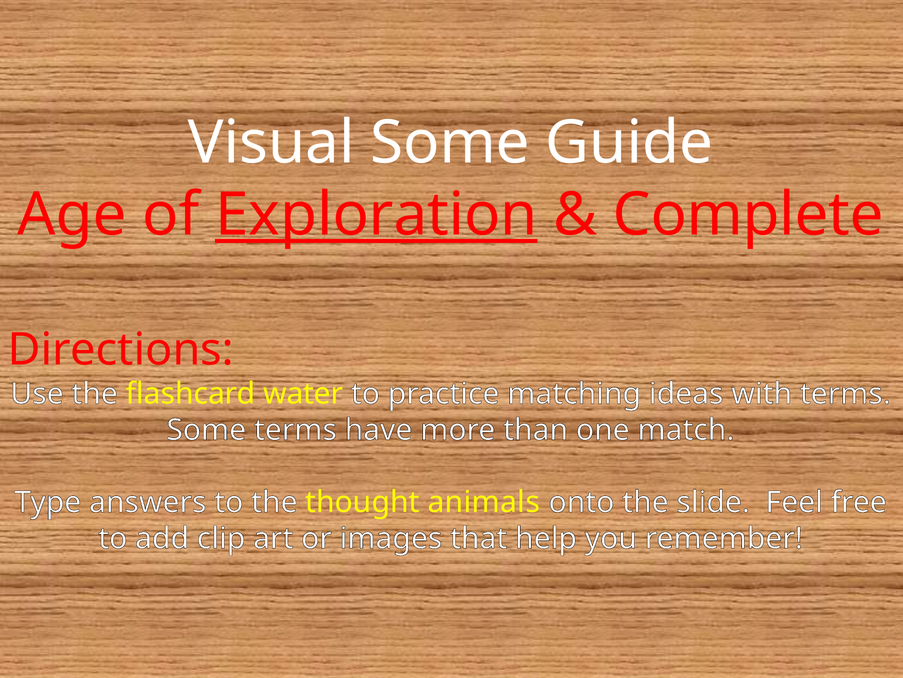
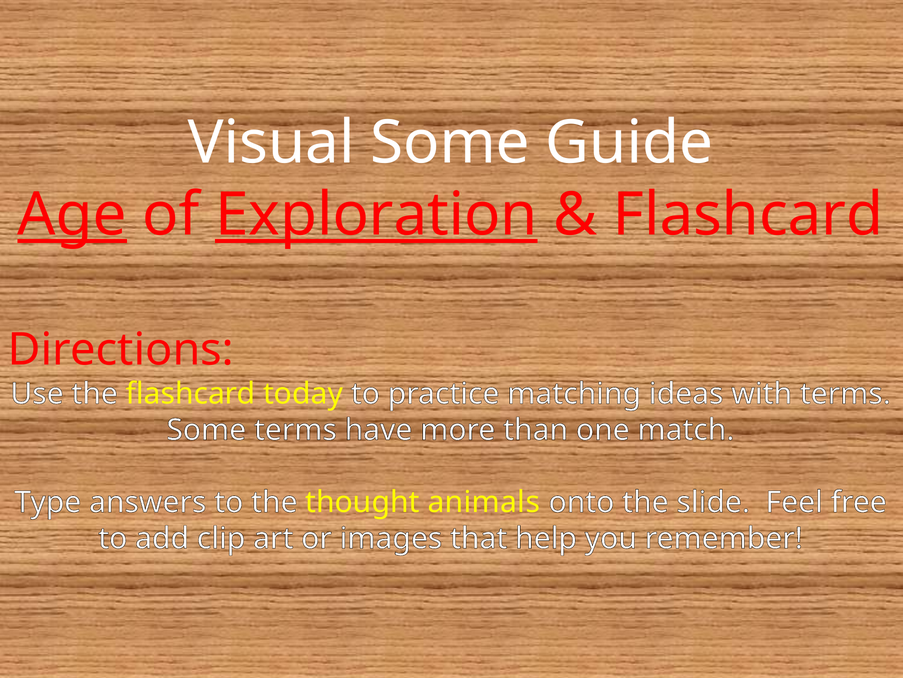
Age underline: none -> present (72, 215)
Complete: Complete -> Flashcard (748, 215)
water: water -> today (303, 393)
